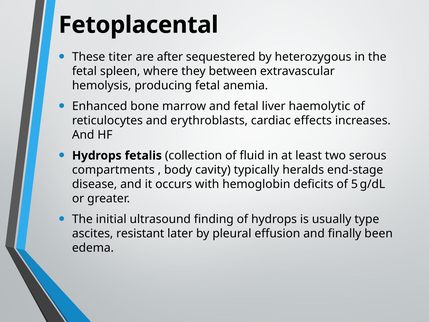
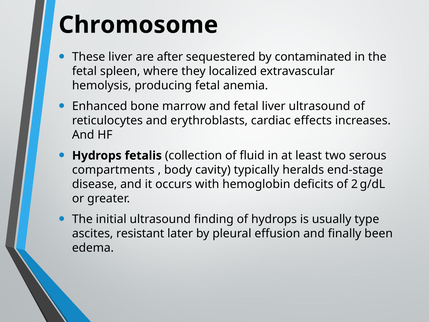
Fetoplacental: Fetoplacental -> Chromosome (138, 25)
These titer: titer -> liver (120, 57)
heterozygous: heterozygous -> contaminated (313, 57)
between: between -> localized (233, 71)
liver haemolytic: haemolytic -> ultrasound (319, 106)
5: 5 -> 2 (354, 184)
